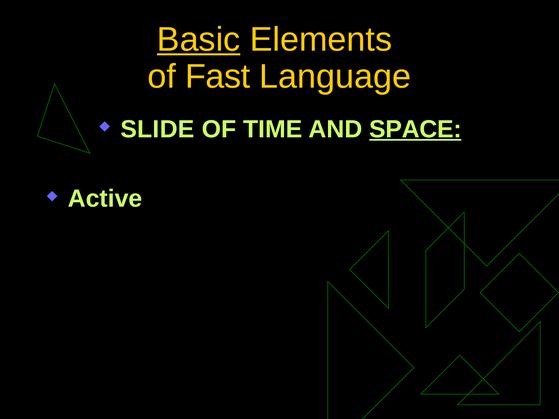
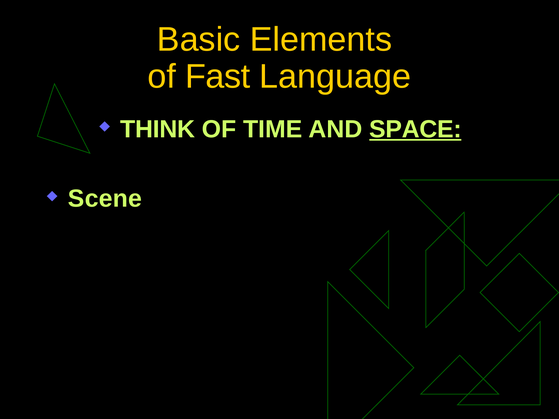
Basic underline: present -> none (199, 40)
SLIDE: SLIDE -> THINK (158, 129)
Active: Active -> Scene (105, 199)
